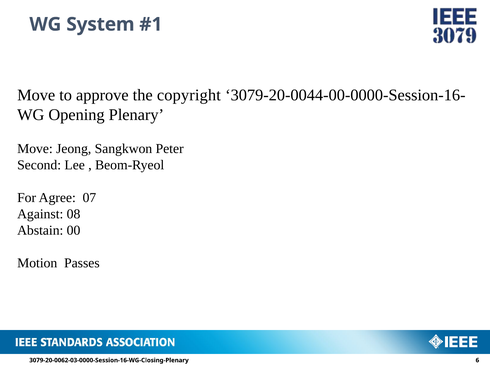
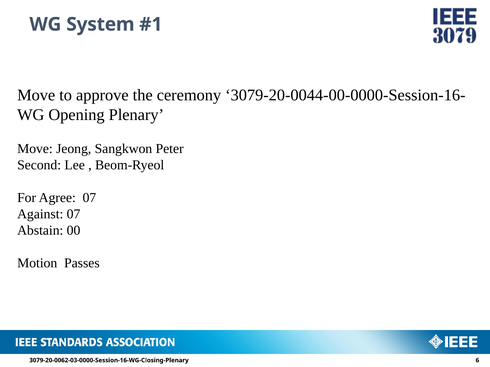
copyright: copyright -> ceremony (189, 95)
Against 08: 08 -> 07 (74, 214)
